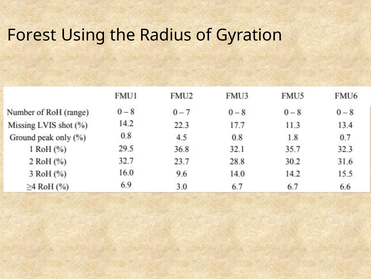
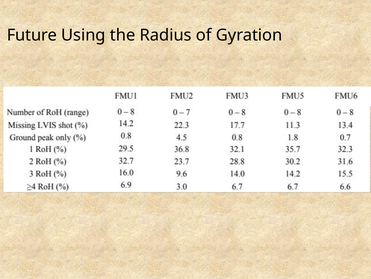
Forest: Forest -> Future (32, 35)
